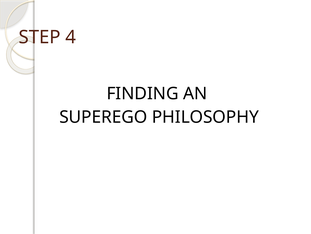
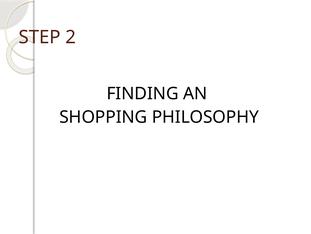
4: 4 -> 2 (71, 37)
SUPEREGO: SUPEREGO -> SHOPPING (103, 117)
